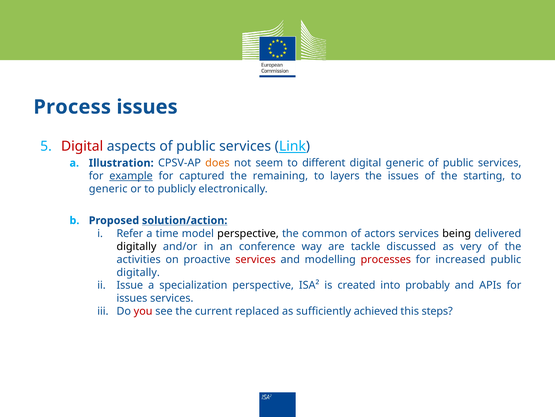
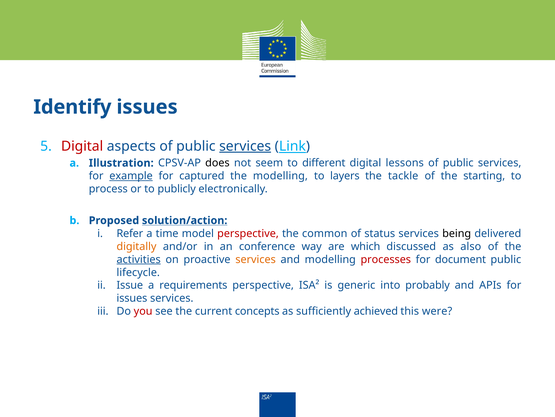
Process: Process -> Identify (72, 107)
services underline: none -> present (245, 146)
does colour: orange -> black (217, 163)
digital generic: generic -> lessons (405, 163)
the remaining: remaining -> modelling (280, 176)
the issues: issues -> tackle (403, 176)
generic: generic -> process (108, 189)
perspective colour: black -> red (248, 233)
actors: actors -> status (380, 233)
digitally colour: black -> orange (136, 246)
tackle: tackle -> which (366, 246)
very: very -> also (471, 246)
activities underline: none -> present (139, 259)
services colour: red -> orange (256, 259)
increased: increased -> document (461, 259)
digitally: digitally -> lifecycle (138, 272)
specialization: specialization -> requirements (193, 285)
created: created -> generic (356, 285)
replaced: replaced -> concepts (257, 311)
steps: steps -> were (437, 311)
